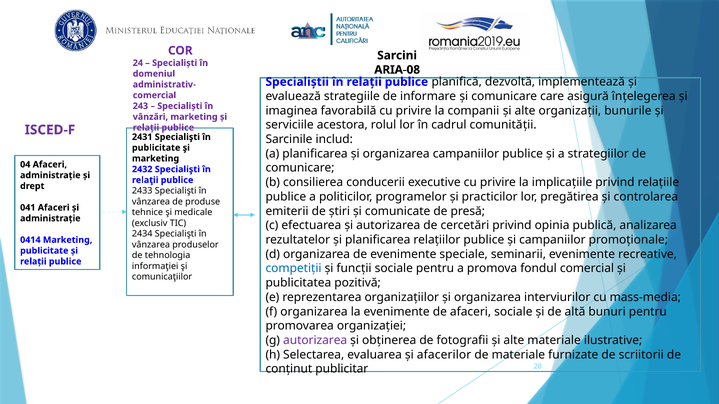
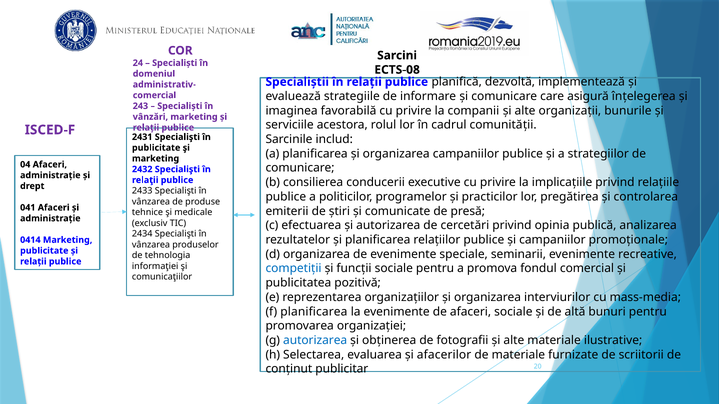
ARIA-08: ARIA-08 -> ECTS-08 (397, 70)
f organizarea: organizarea -> planificarea (314, 312)
autorizarea colour: purple -> blue (315, 341)
